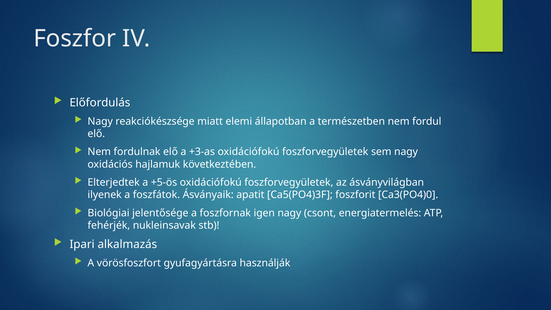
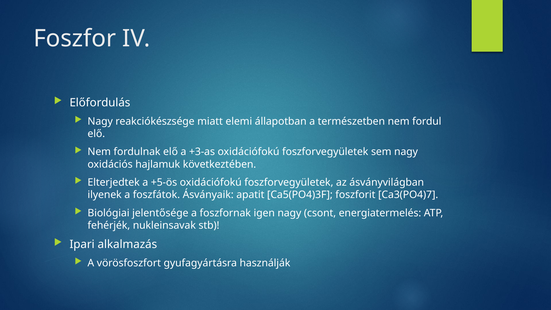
Ca3(PO4)0: Ca3(PO4)0 -> Ca3(PO4)7 (408, 195)
